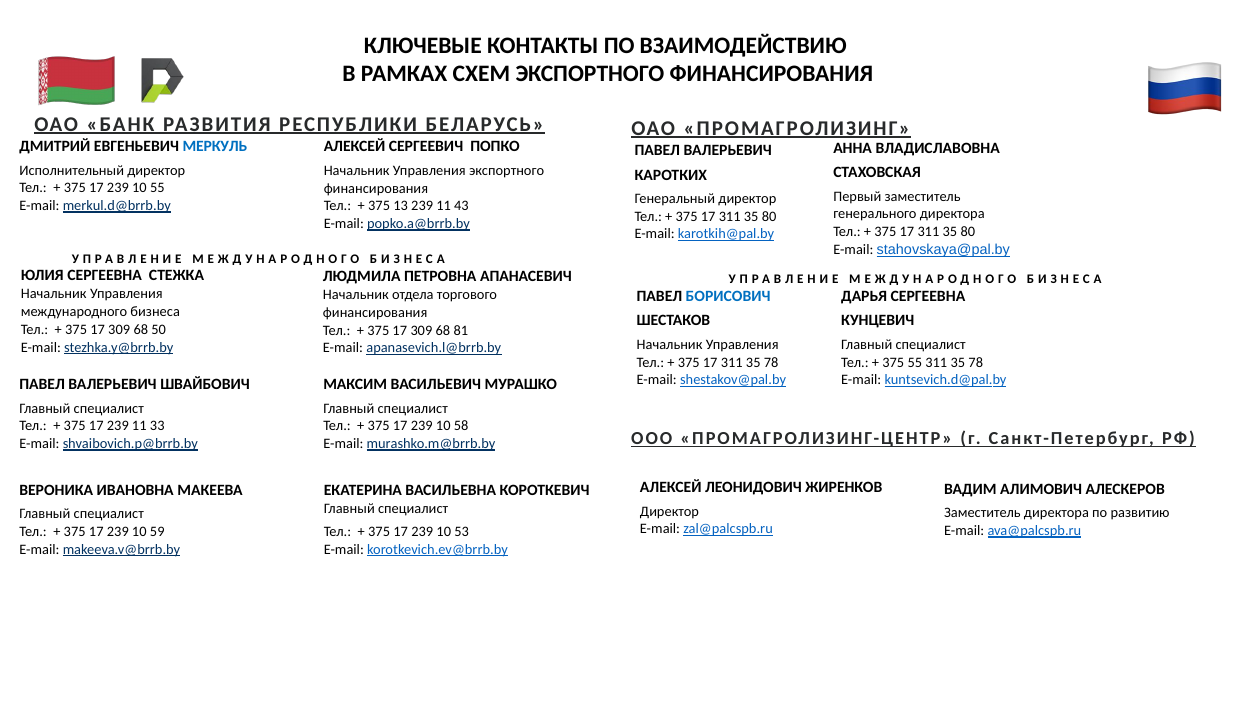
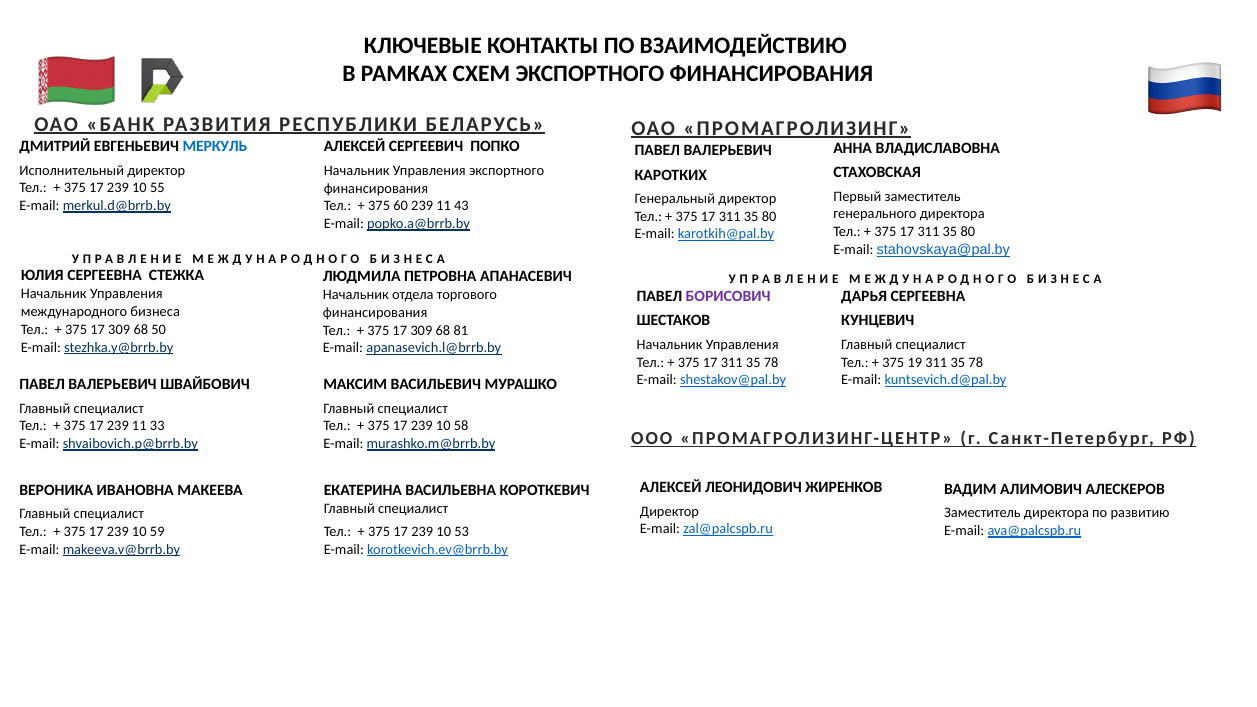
13: 13 -> 60 (401, 206)
БОРИСОВИЧ colour: blue -> purple (728, 296)
375 55: 55 -> 19 (915, 362)
